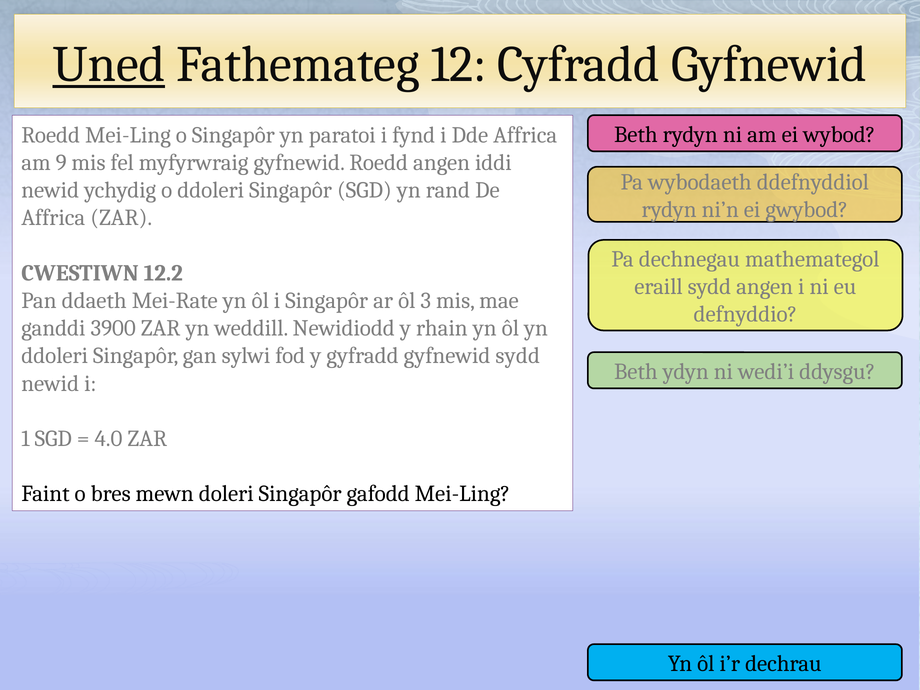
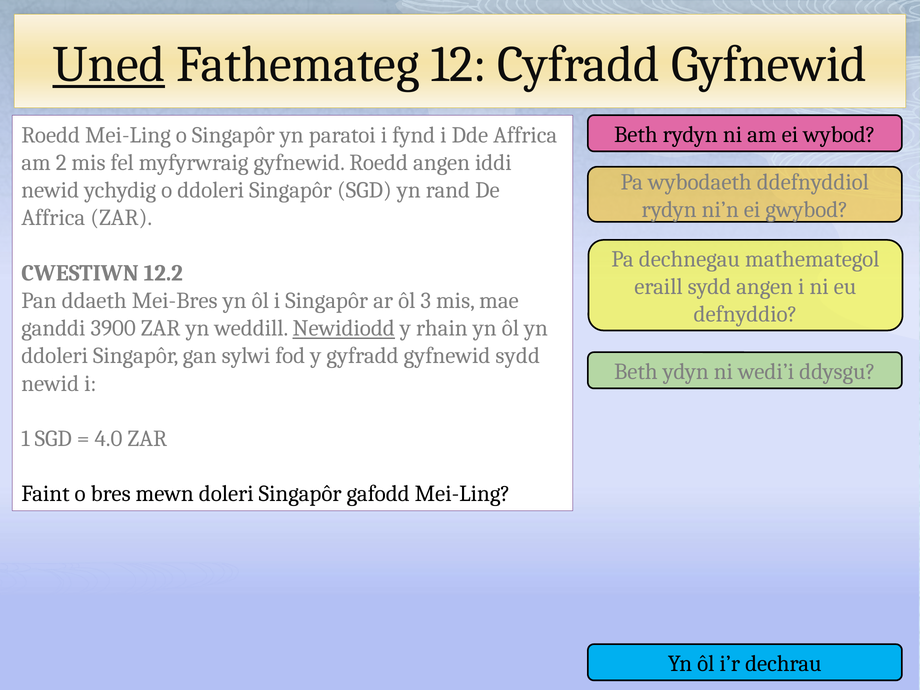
9: 9 -> 2 (61, 163)
Mei-Rate: Mei-Rate -> Mei-Bres (175, 301)
Newidiodd underline: none -> present (344, 328)
